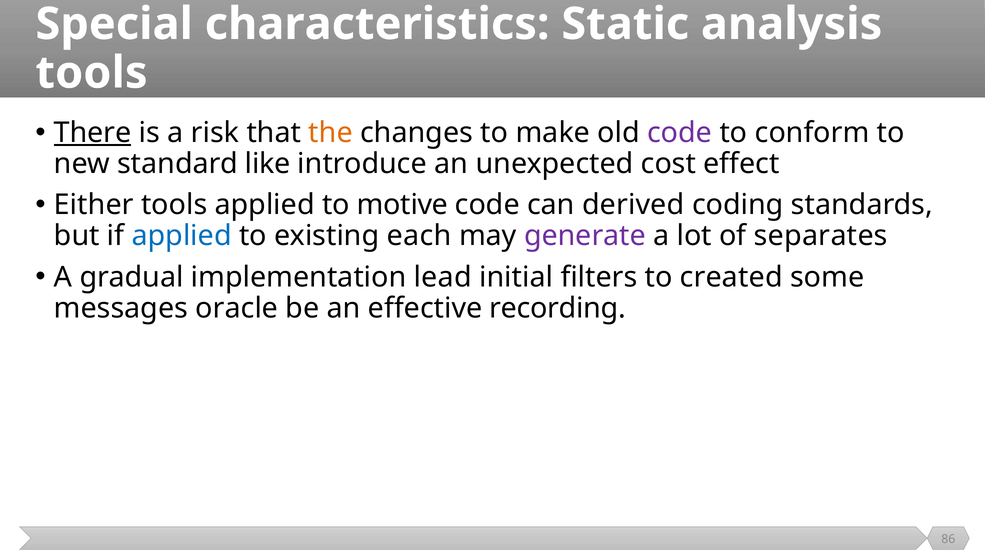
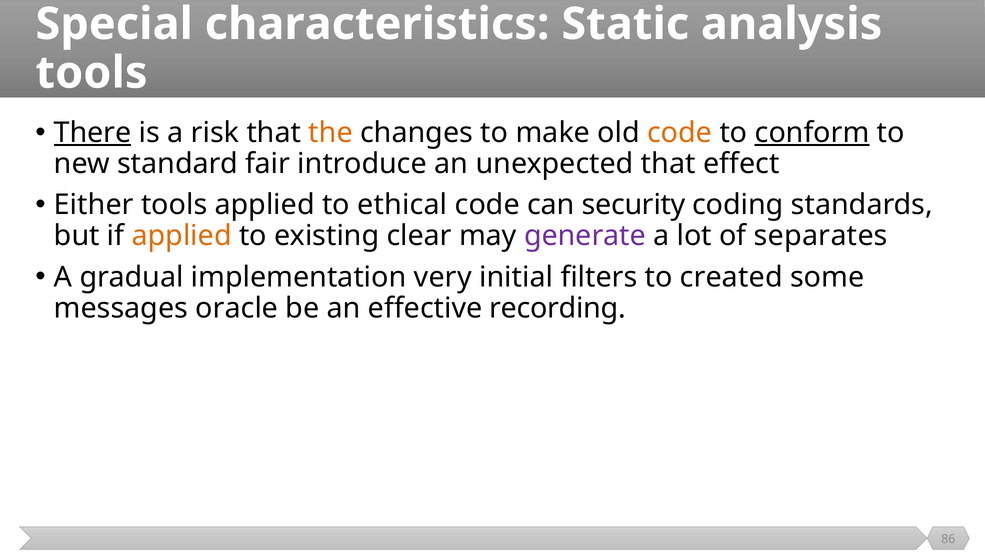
code colour: purple -> orange (680, 133)
conform underline: none -> present (812, 133)
like: like -> fair (268, 164)
unexpected cost: cost -> that (668, 164)
motive: motive -> ethical (402, 205)
derived: derived -> security (634, 205)
applied colour: blue -> orange (182, 236)
each: each -> clear (419, 236)
lead: lead -> very (443, 277)
